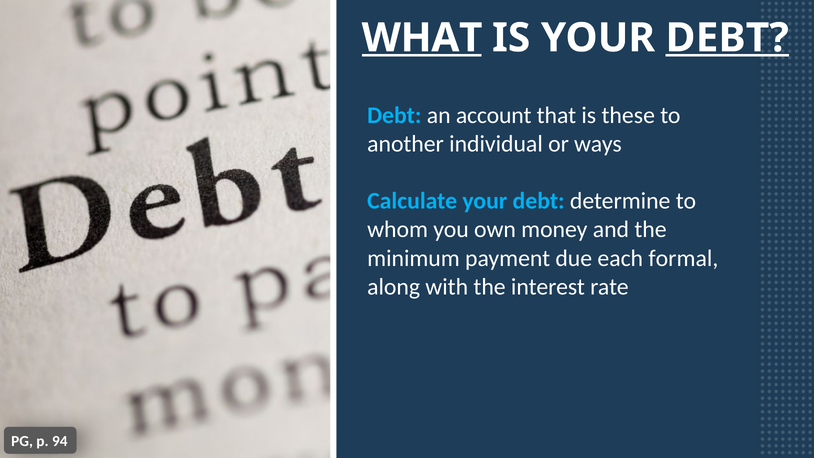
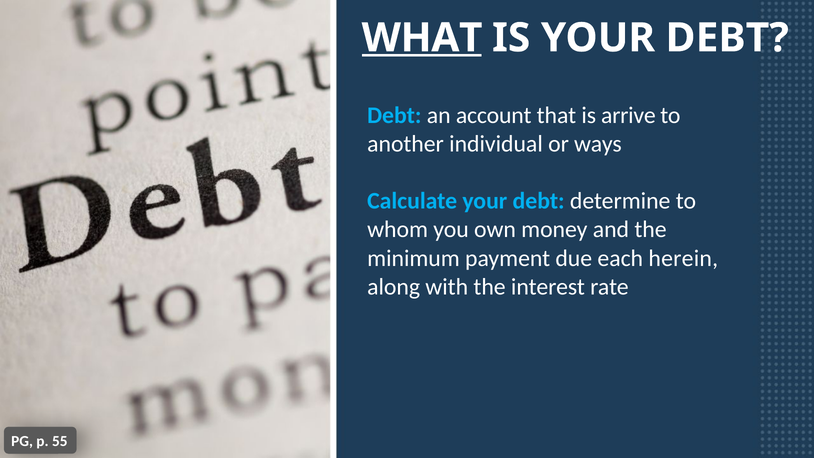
DEBT underline: present -> none (727, 38)
these: these -> arrive (628, 116)
formal: formal -> herein (683, 258)
94: 94 -> 55 (60, 441)
